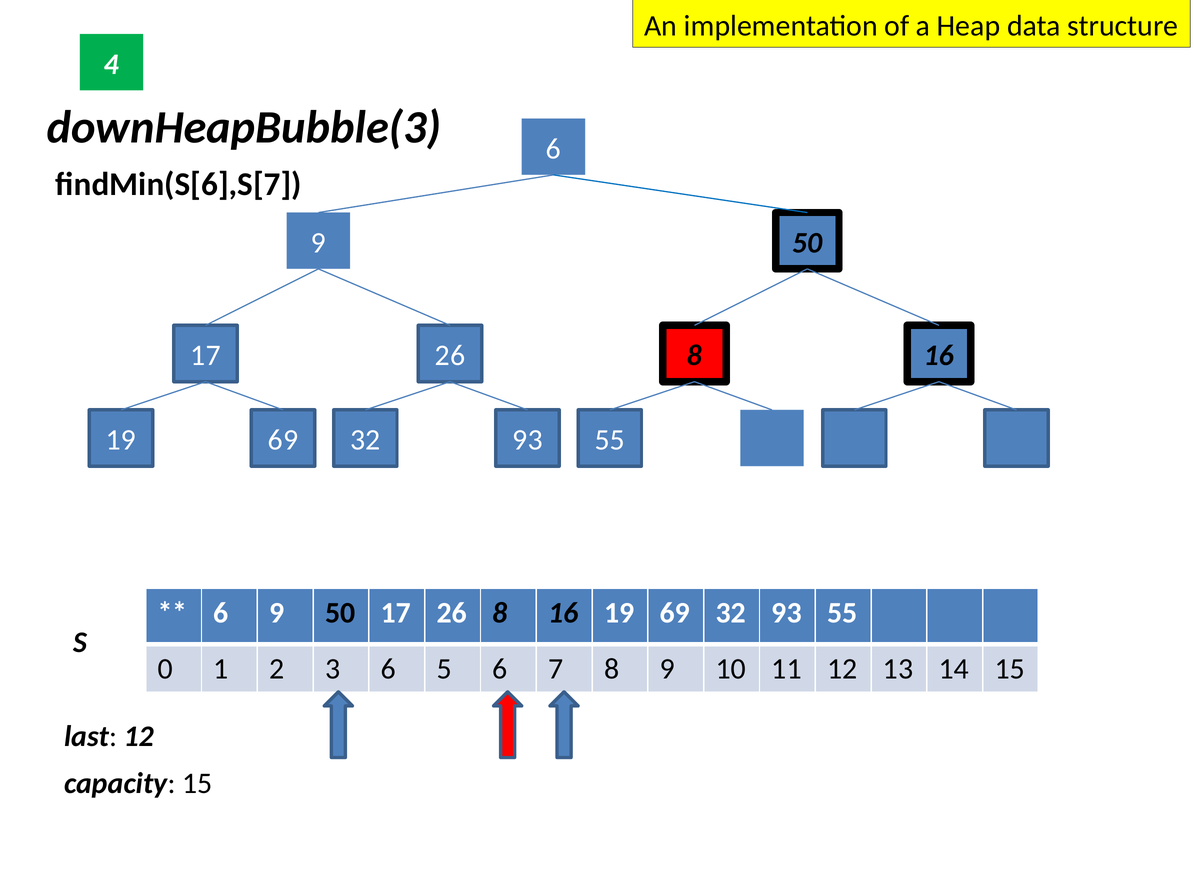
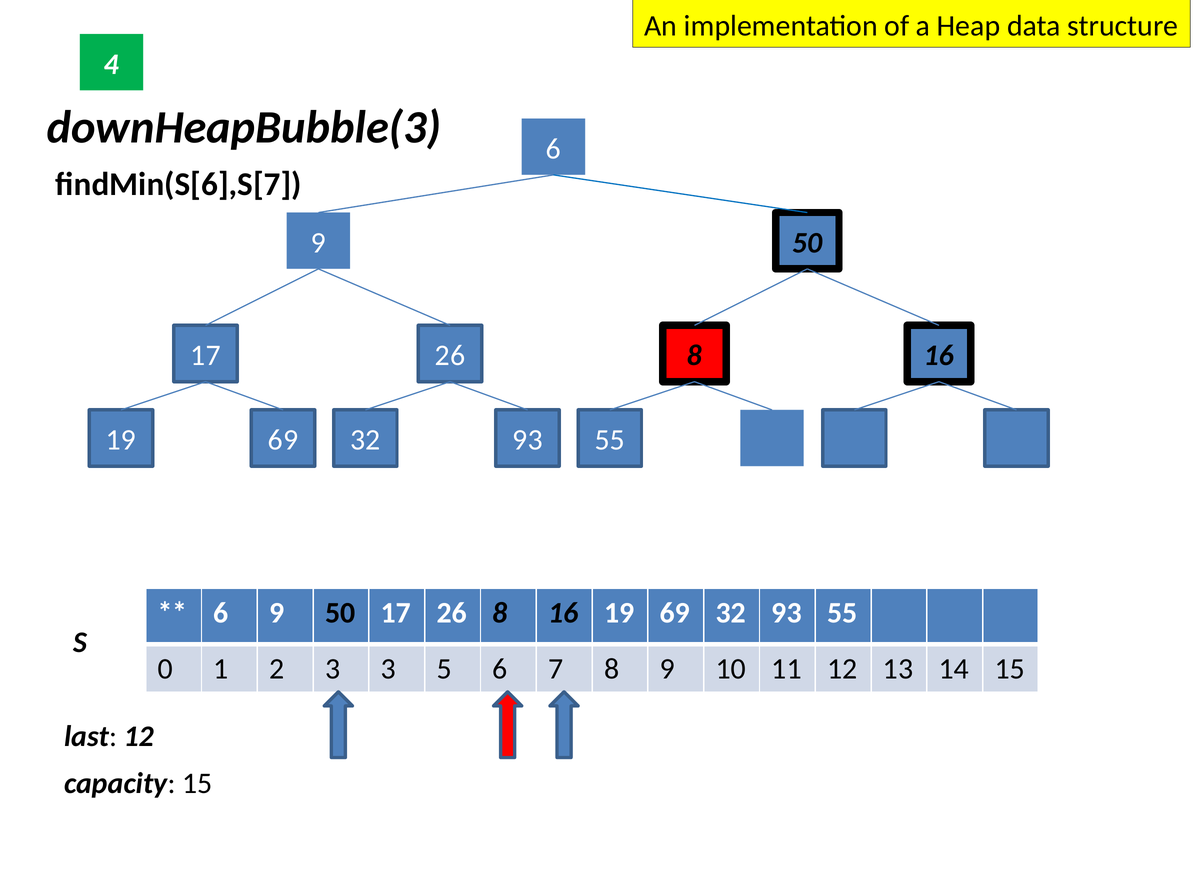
3 6: 6 -> 3 (388, 669)
